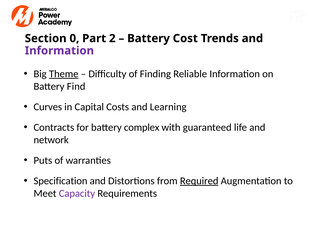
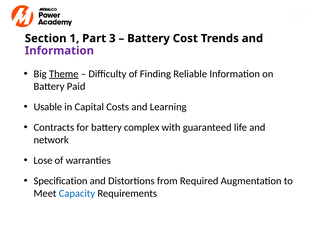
0: 0 -> 1 (74, 38)
2: 2 -> 3 (112, 38)
Find: Find -> Paid (76, 87)
Curves: Curves -> Usable (48, 107)
Puts: Puts -> Lose (43, 161)
Required underline: present -> none (199, 181)
Capacity colour: purple -> blue (77, 194)
